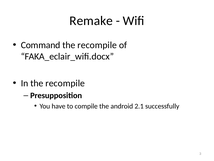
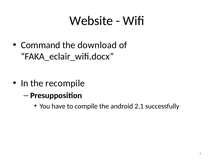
Remake: Remake -> Website (91, 21)
recompile: recompile -> download (97, 45)
